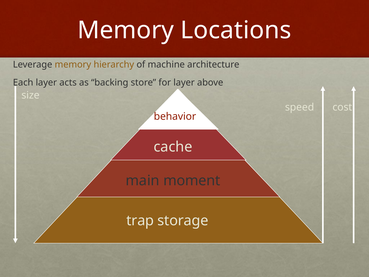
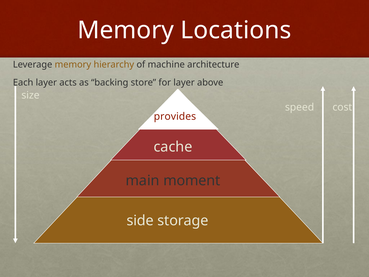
behavior: behavior -> provides (175, 116)
trap: trap -> side (140, 221)
